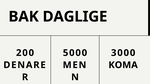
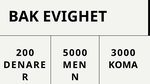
DAGLIGE: DAGLIGE -> EVIGHET (75, 17)
